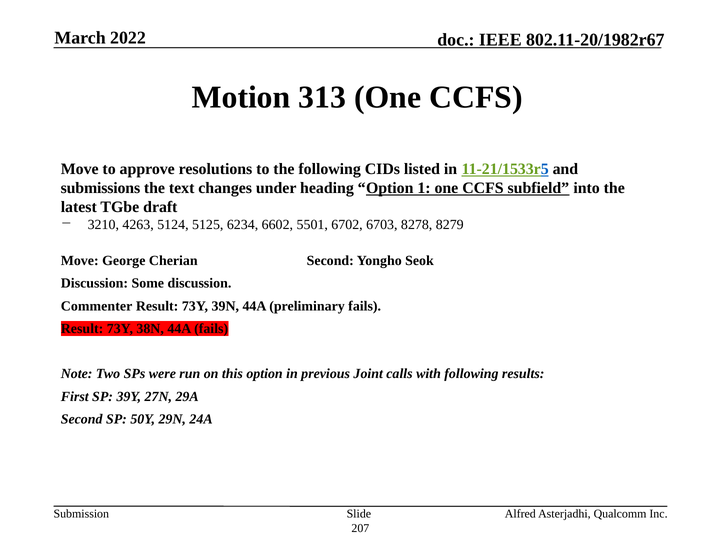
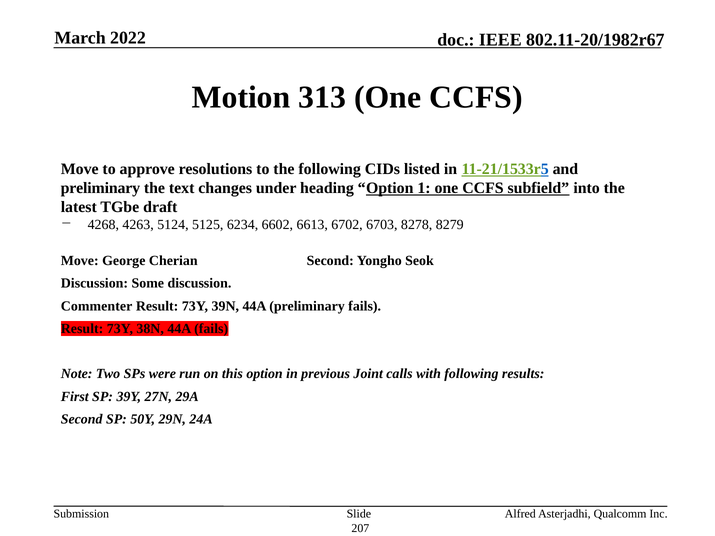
submissions: submissions -> preliminary (100, 188)
3210: 3210 -> 4268 (103, 225)
5501: 5501 -> 6613 (312, 225)
